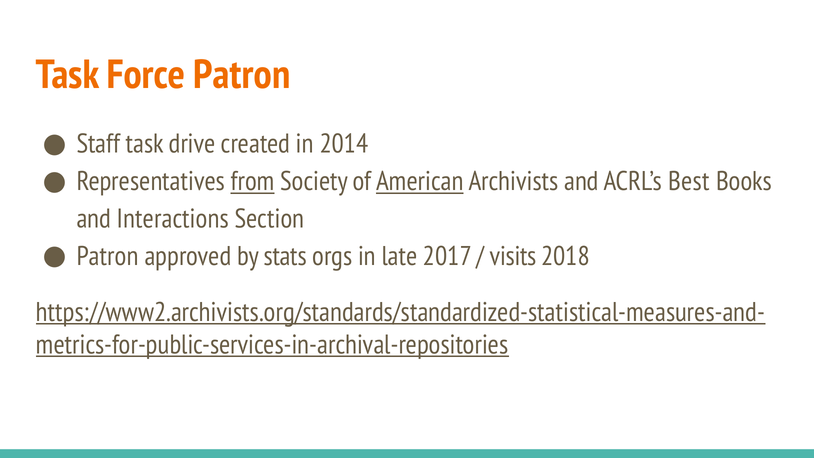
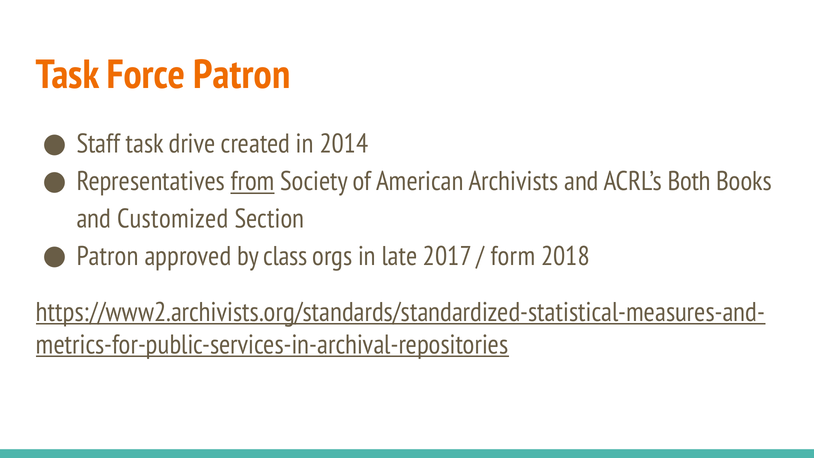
American underline: present -> none (420, 181)
Best: Best -> Both (689, 181)
Interactions: Interactions -> Customized (173, 219)
stats: stats -> class (285, 256)
visits: visits -> form (513, 256)
